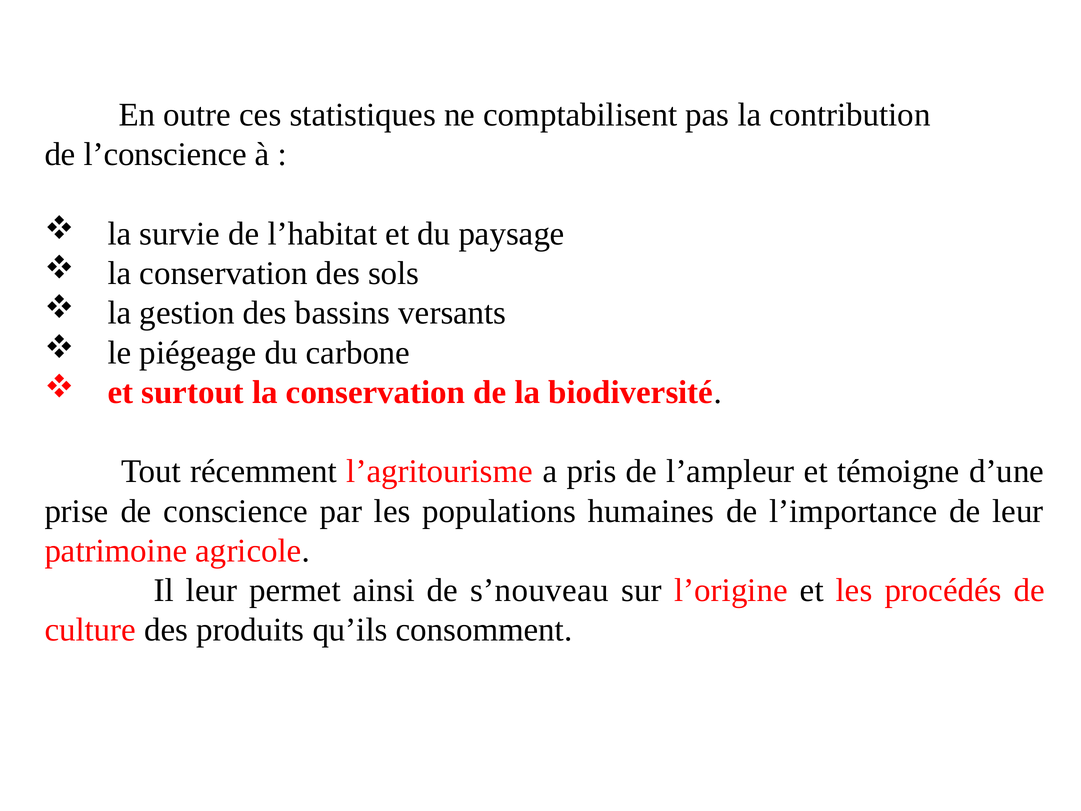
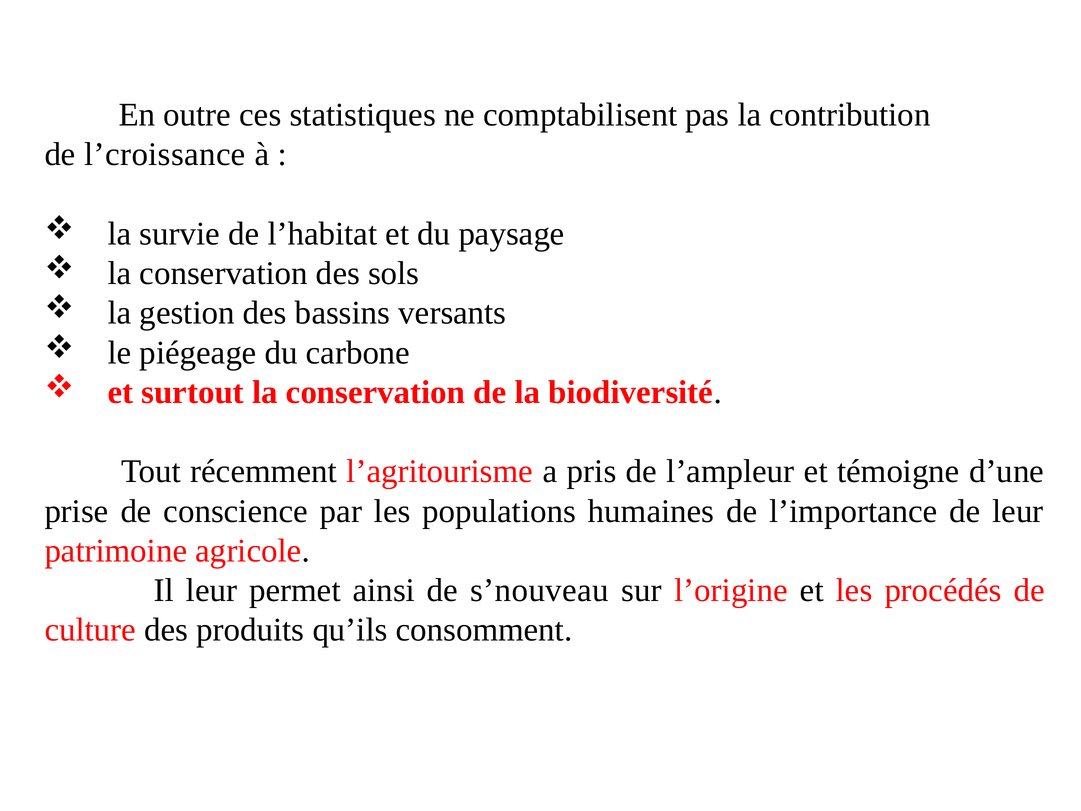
l’conscience: l’conscience -> l’croissance (165, 154)
